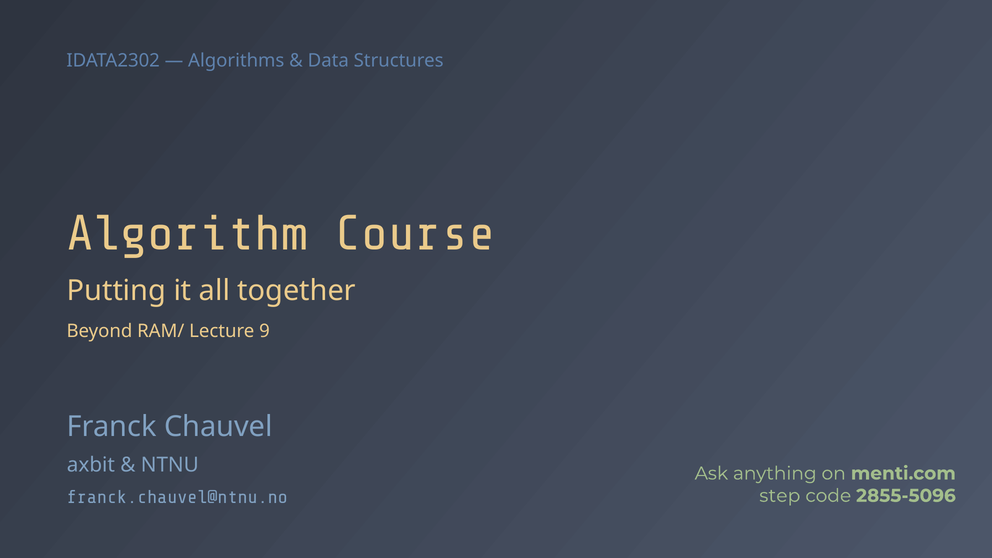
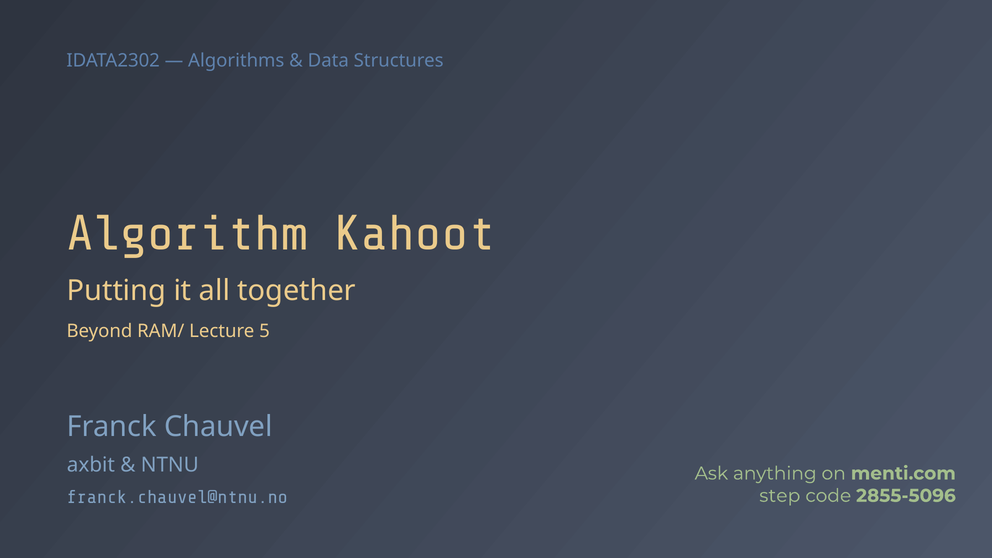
Course: Course -> Kahoot (415, 233)
9: 9 -> 5 (264, 331)
